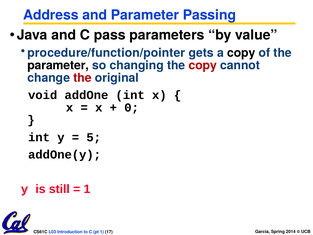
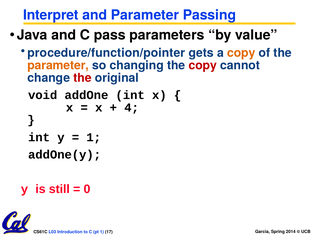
Address: Address -> Interpret (51, 15)
copy colour: black -> orange (241, 53)
parameter colour: black -> orange (58, 65)
0: 0 -> 4 (132, 107)
5: 5 -> 1 (94, 137)
1: 1 -> 0 (87, 189)
